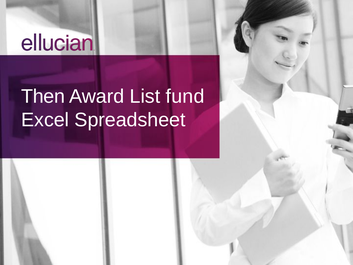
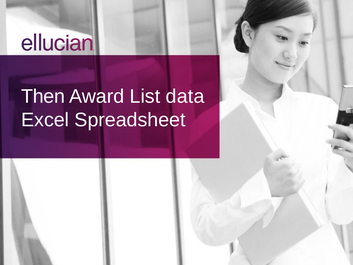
fund: fund -> data (185, 96)
